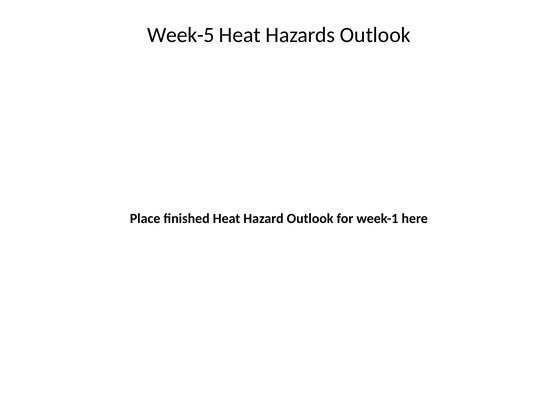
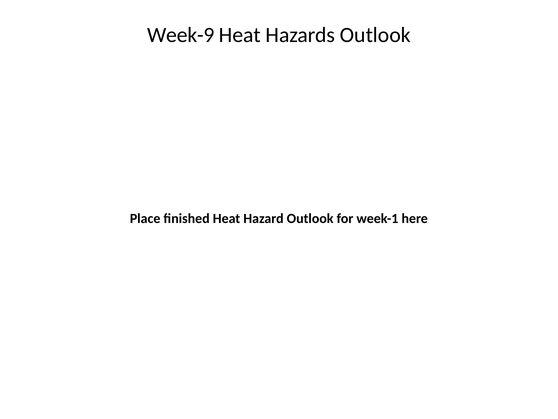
Week-5: Week-5 -> Week-9 (181, 35)
